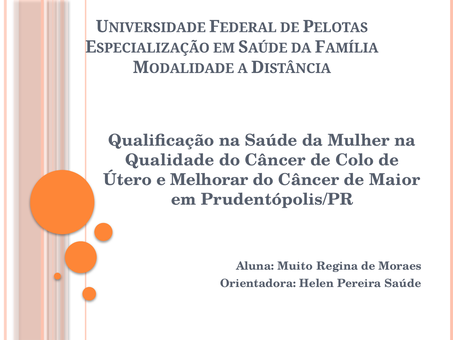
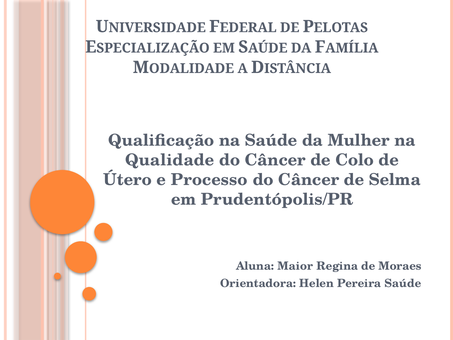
Melhorar: Melhorar -> Processo (209, 180)
Maior: Maior -> Selma (395, 180)
Muito: Muito -> Maior (295, 266)
